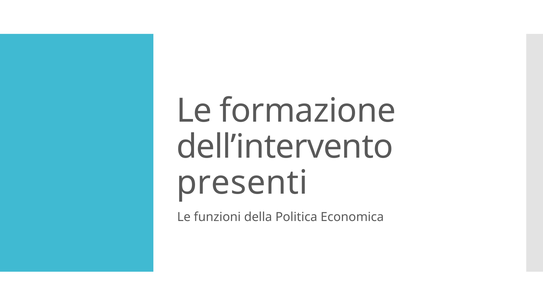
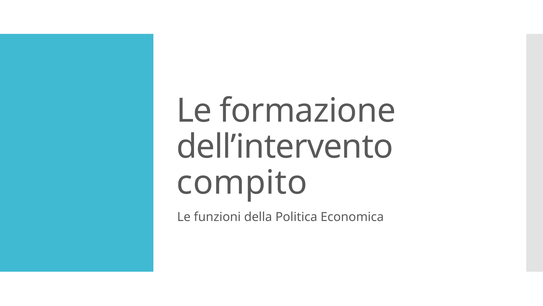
presenti: presenti -> compito (242, 183)
